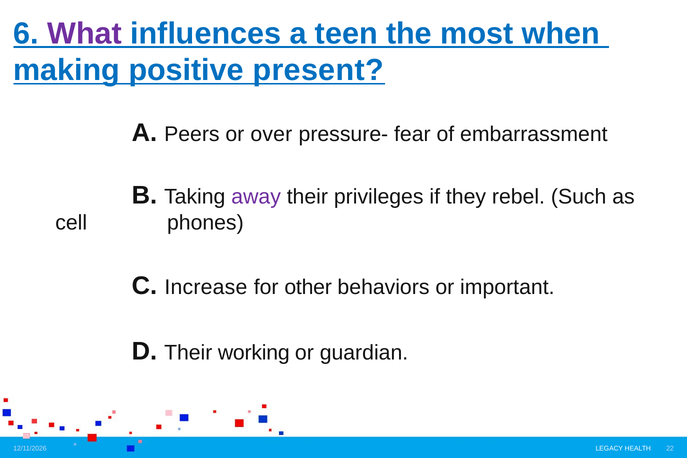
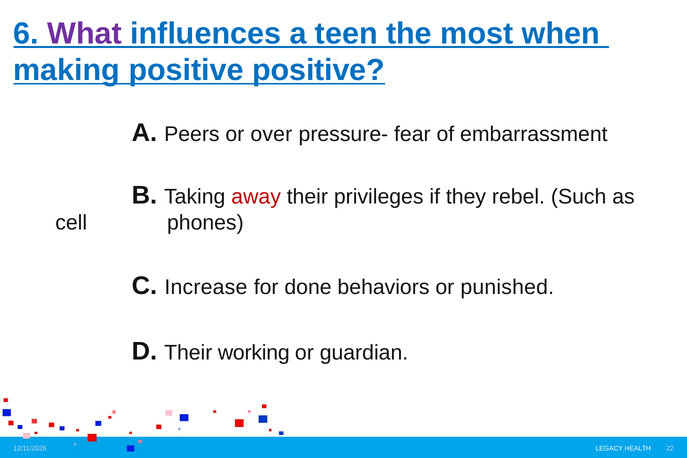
positive present: present -> positive (319, 70)
away colour: purple -> red (256, 197)
other: other -> done (308, 287)
important: important -> punished (507, 287)
